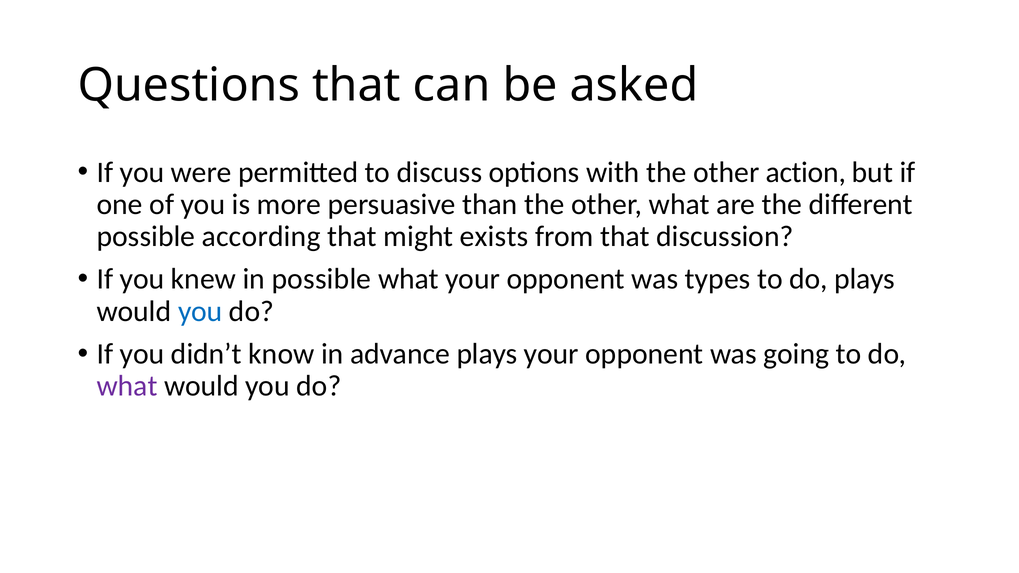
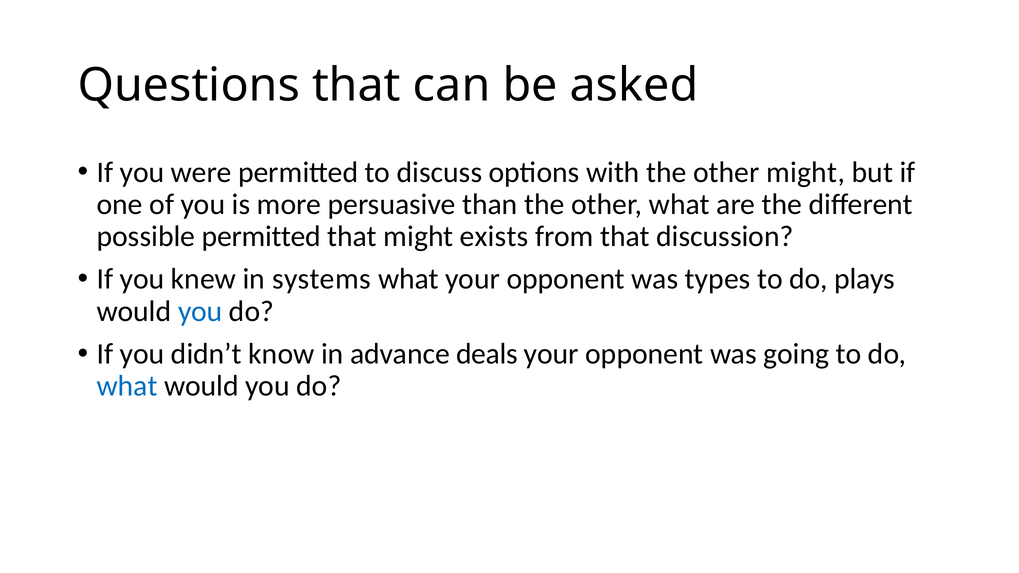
other action: action -> might (806, 172)
possible according: according -> permitted (261, 236)
in possible: possible -> systems (321, 279)
advance plays: plays -> deals (487, 354)
what colour: purple -> blue (127, 386)
